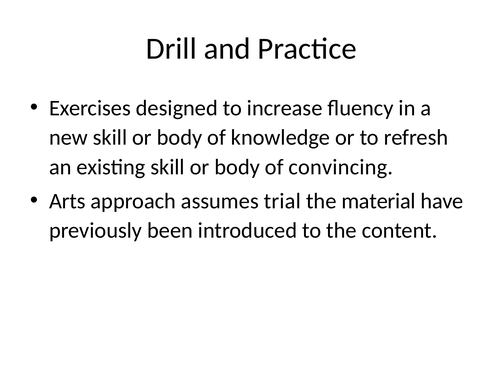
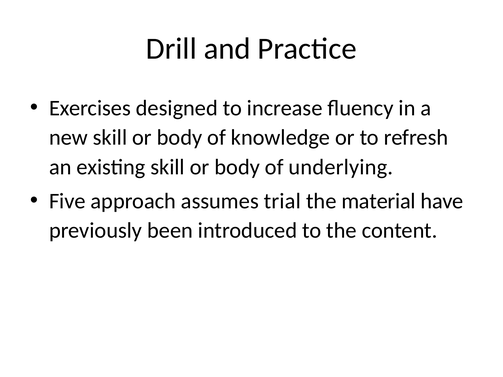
convincing: convincing -> underlying (341, 167)
Arts: Arts -> Five (67, 201)
